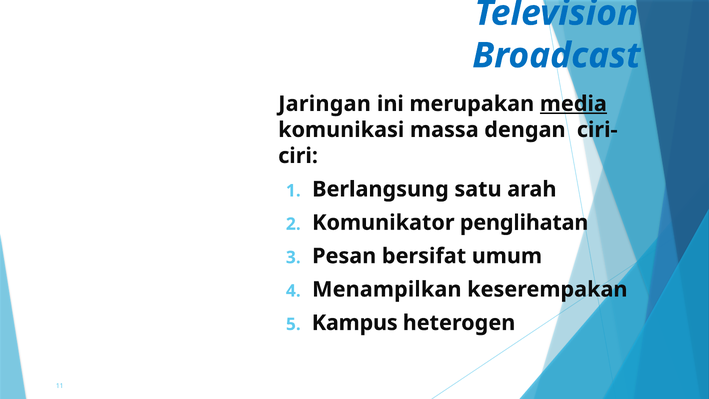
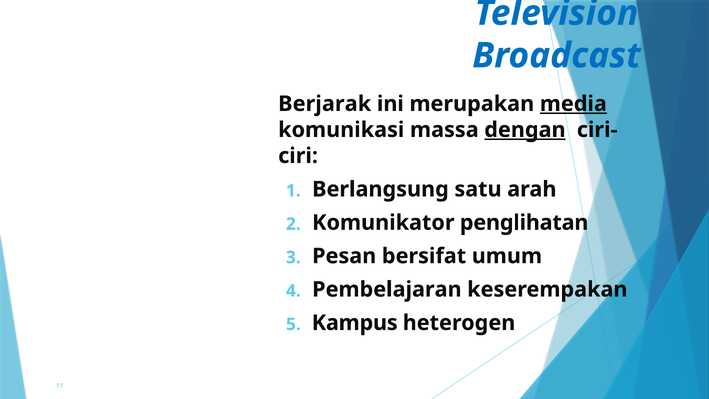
Jaringan: Jaringan -> Berjarak (325, 104)
dengan underline: none -> present (525, 130)
Menampilkan: Menampilkan -> Pembelajaran (387, 289)
